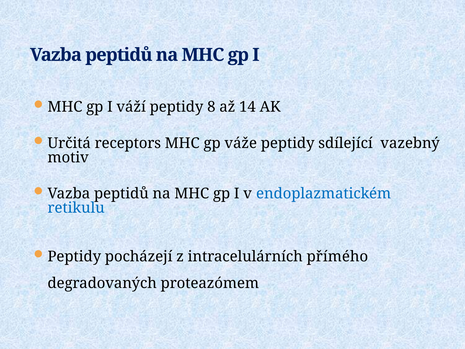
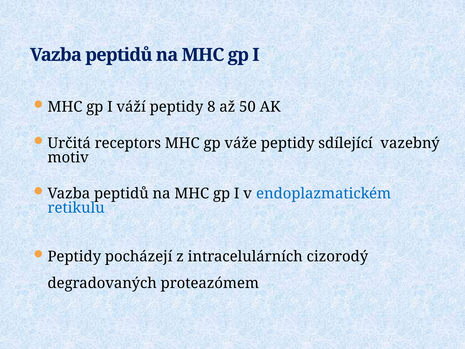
14: 14 -> 50 (247, 107)
přímého: přímého -> cizorodý (337, 256)
